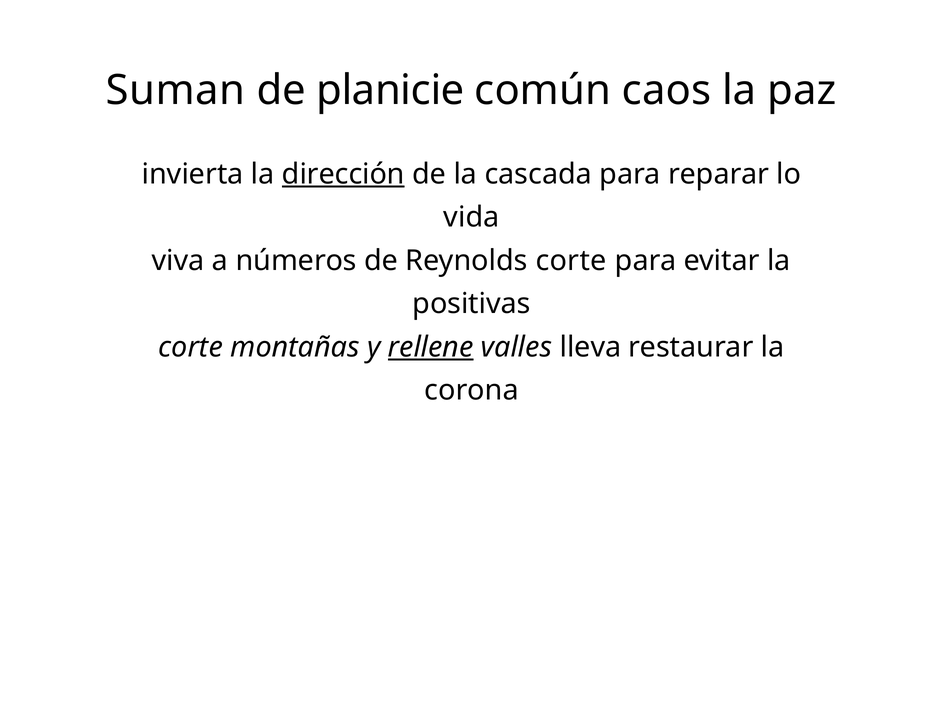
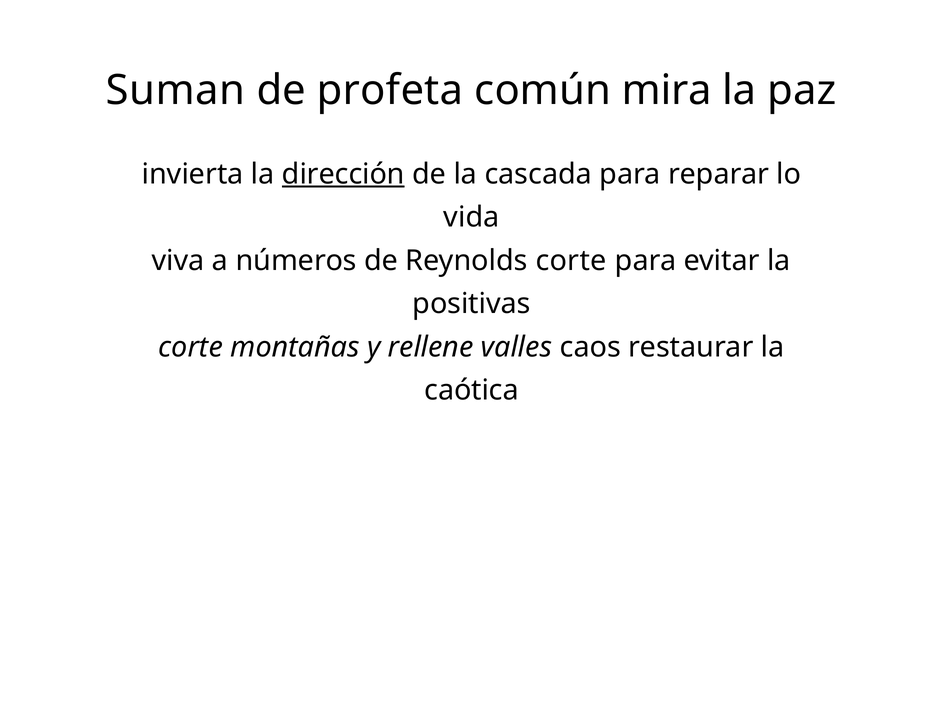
planicie: planicie -> profeta (390, 90)
caos: caos -> mira (667, 90)
rellene underline: present -> none (431, 347)
lleva: lleva -> caos (590, 347)
corona: corona -> caótica (472, 390)
